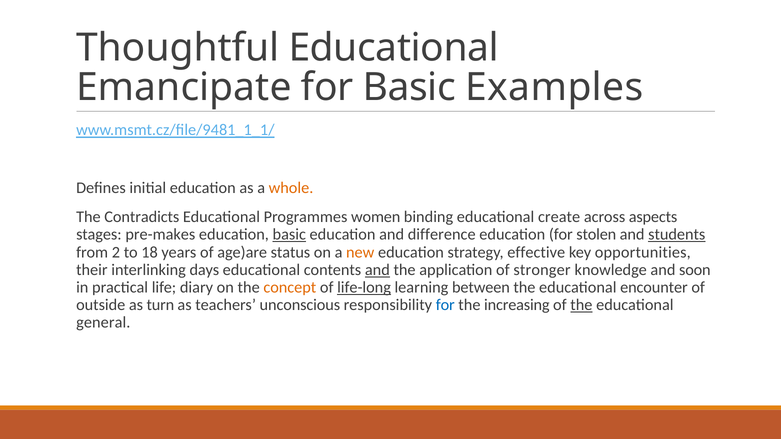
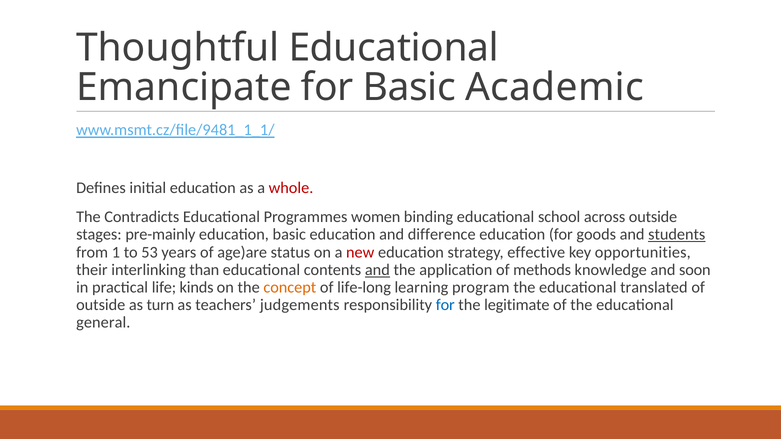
Examples: Examples -> Academic (554, 87)
whole colour: orange -> red (291, 188)
create: create -> school (559, 217)
across aspects: aspects -> outside (653, 217)
pre-makes: pre-makes -> pre-mainly (160, 235)
basic underline: present -> none (289, 235)
stolen: stolen -> goods (596, 235)
2: 2 -> 1 (116, 252)
18: 18 -> 53 (150, 252)
new colour: orange -> red (360, 252)
days: days -> than (204, 270)
stronger: stronger -> methods (542, 270)
diary: diary -> kinds (197, 288)
life-long underline: present -> none (364, 288)
between: between -> program (481, 288)
encounter: encounter -> translated (654, 288)
unconscious: unconscious -> judgements (300, 305)
increasing: increasing -> legitimate (517, 305)
the underline: present -> none (581, 305)
